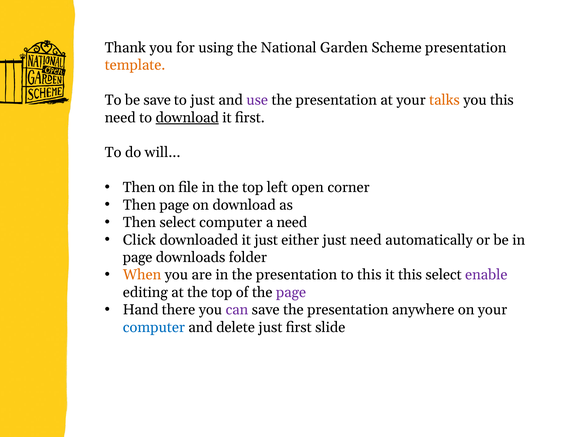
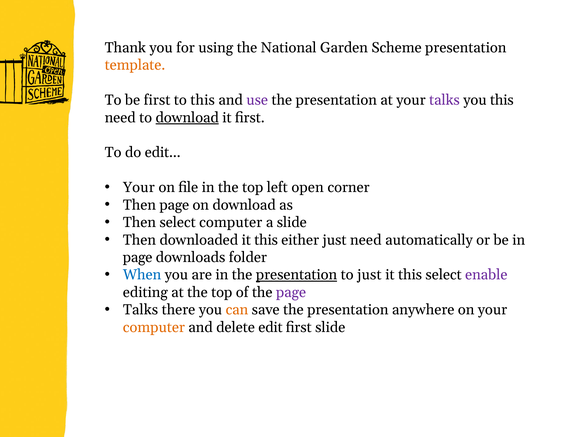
be save: save -> first (157, 100)
to just: just -> this (203, 100)
talks colour: orange -> purple (444, 100)
do will: will -> edit (163, 153)
Then: Then -> Your (139, 188)
a need: need -> slide (292, 223)
Click: Click -> Then (139, 240)
downloaded it just: just -> this (266, 240)
When colour: orange -> blue (142, 275)
presentation underline: none -> present (297, 275)
to this: this -> just (369, 275)
Hand: Hand -> Talks (141, 310)
can colour: purple -> orange (237, 310)
computer colour: blue -> orange (154, 327)
delete just: just -> edit (271, 327)
